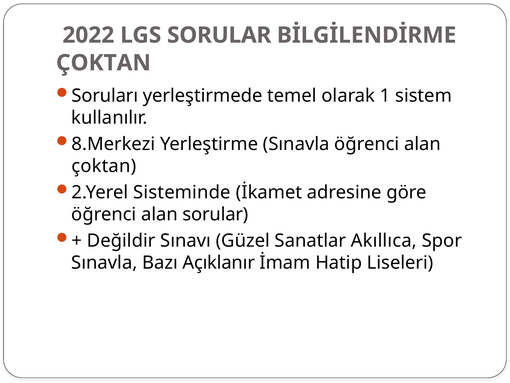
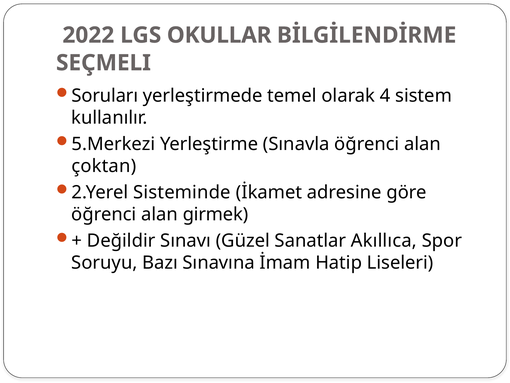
LGS SORULAR: SORULAR -> OKULLAR (219, 35)
ÇOKTAN: ÇOKTAN -> SEÇMELI (103, 63)
1: 1 -> 4 (385, 96)
8.Merkezi: 8.Merkezi -> 5.Merkezi (113, 144)
alan sorular: sorular -> girmek (216, 214)
Sınavla: Sınavla -> Soruyu (104, 263)
Açıklanır: Açıklanır -> Sınavına (219, 263)
